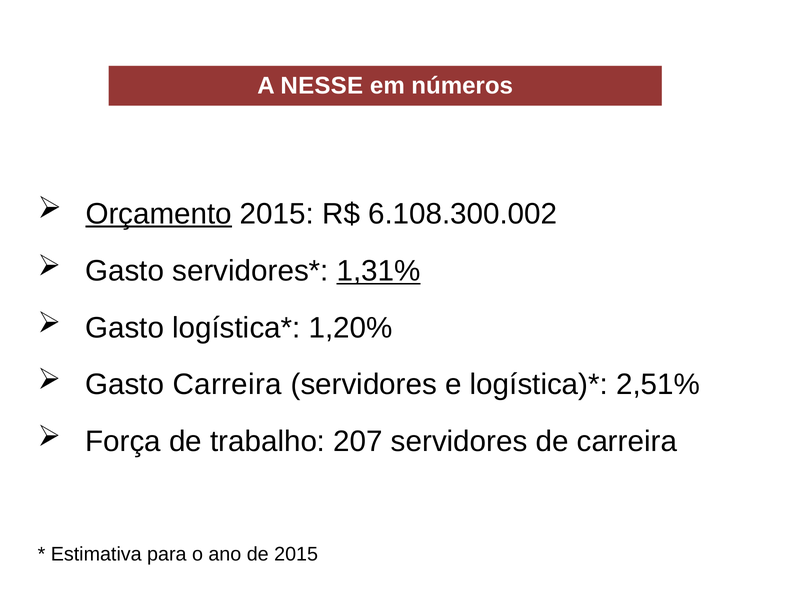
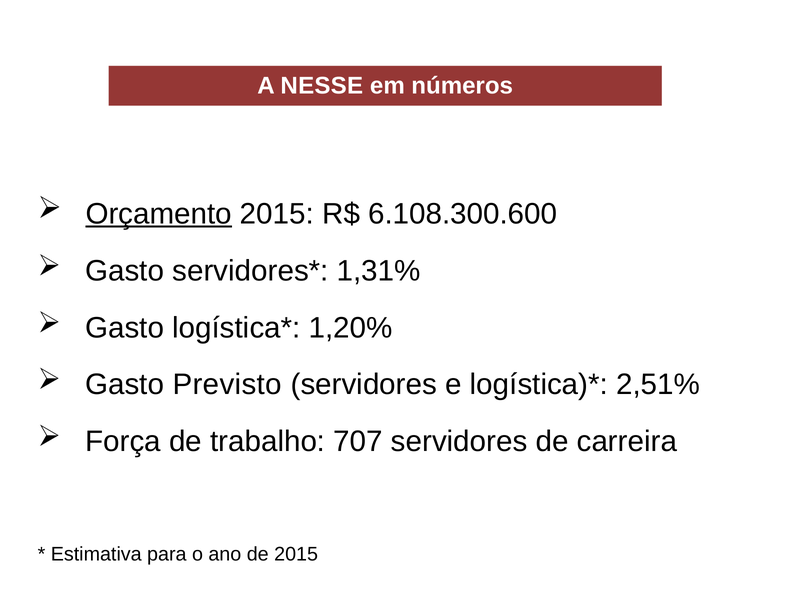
6.108.300.002: 6.108.300.002 -> 6.108.300.600 (463, 214)
1,31% underline: present -> none (379, 271)
Gasto Carreira: Carreira -> Previsto (227, 385)
207: 207 -> 707 (358, 441)
